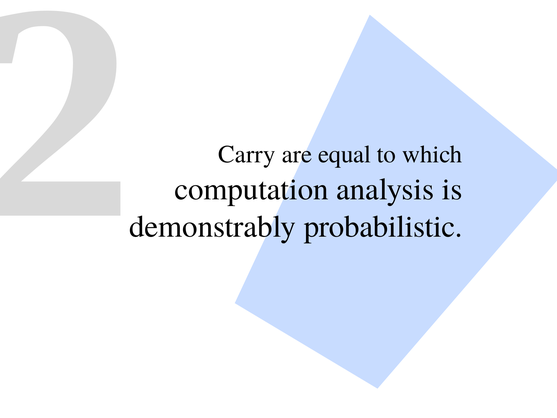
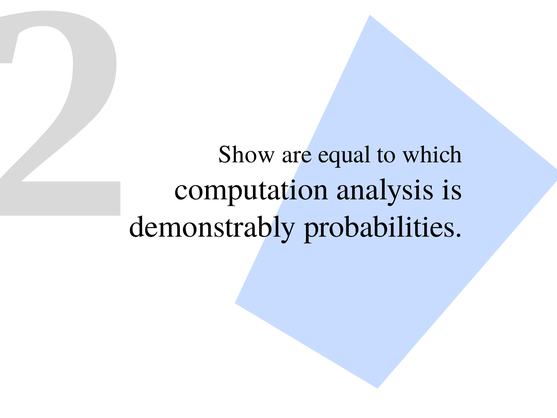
Carry: Carry -> Show (247, 154)
probabilistic: probabilistic -> probabilities (383, 226)
